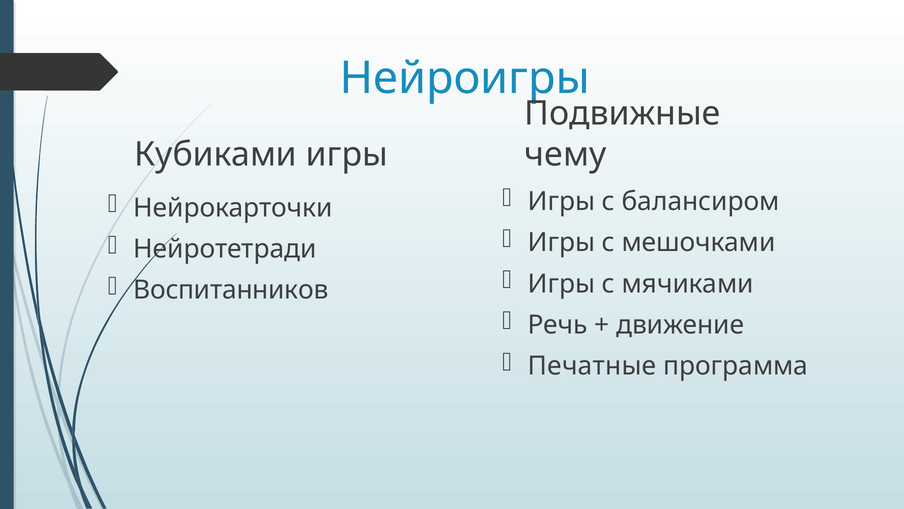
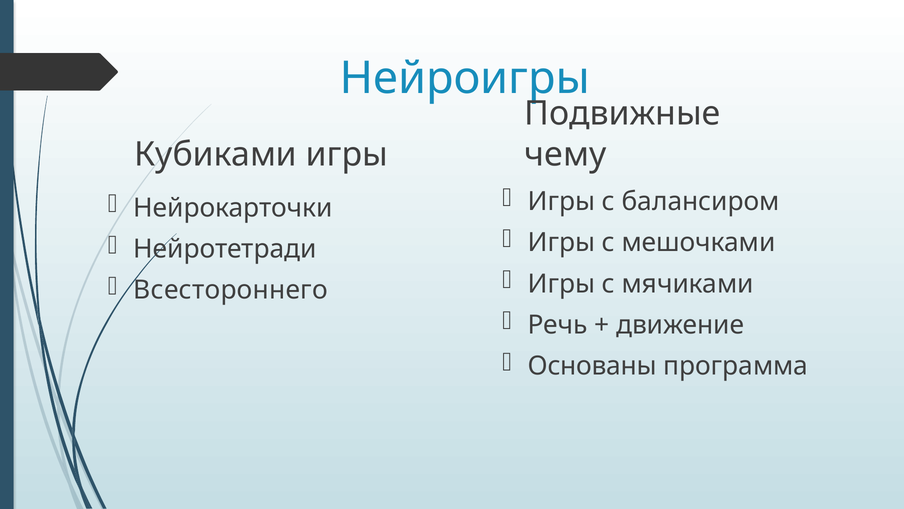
Воспитанников: Воспитанников -> Всестороннего (231, 290)
Печатные: Печатные -> Основаны (592, 366)
